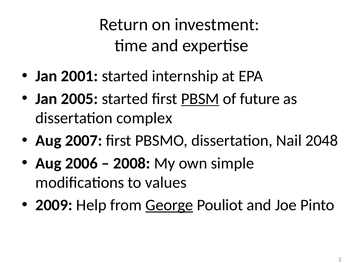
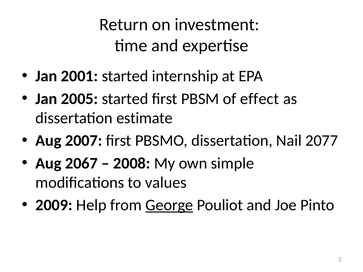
PBSM underline: present -> none (200, 99)
future: future -> effect (260, 99)
complex: complex -> estimate (144, 118)
2048: 2048 -> 2077 (322, 141)
2006: 2006 -> 2067 (81, 163)
